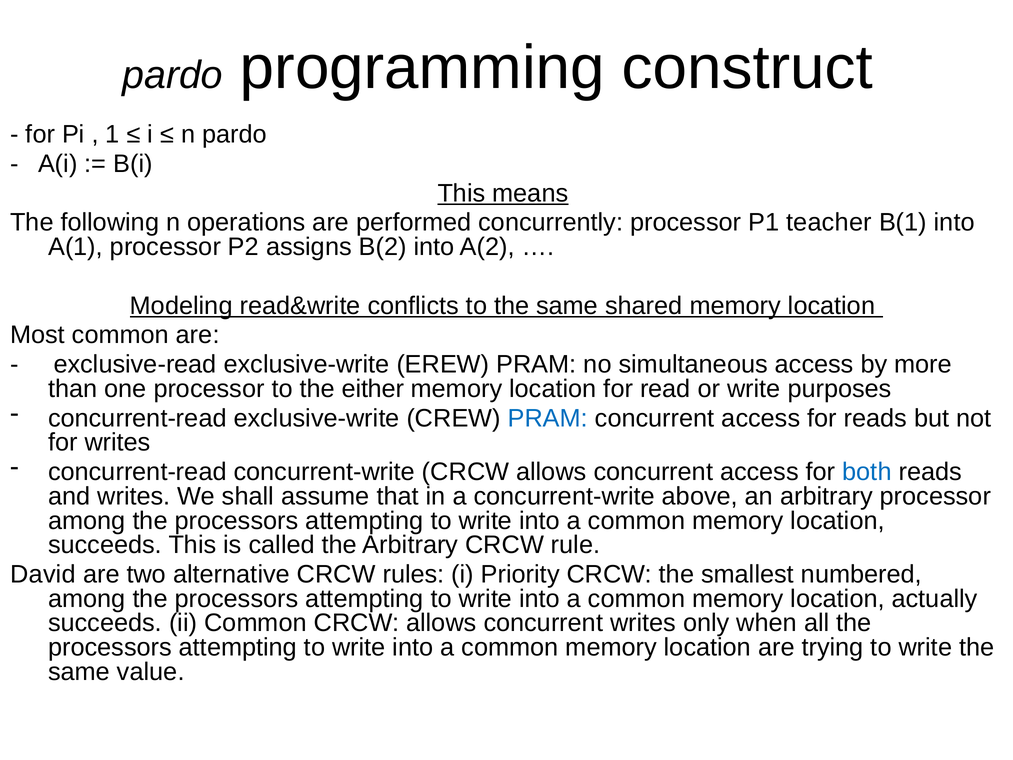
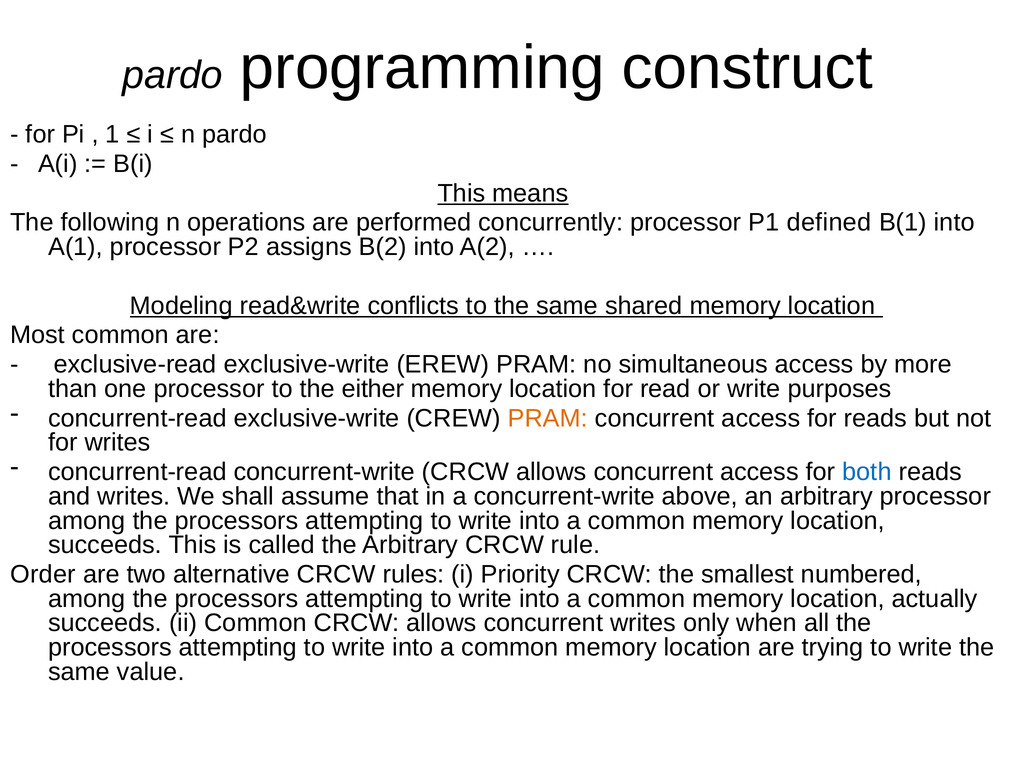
teacher: teacher -> defined (829, 223)
PRAM colour: blue -> orange (548, 418)
David: David -> Order (43, 574)
